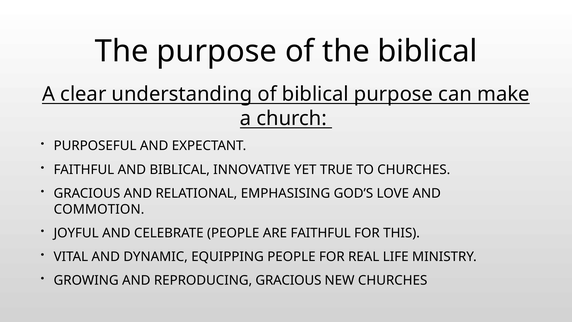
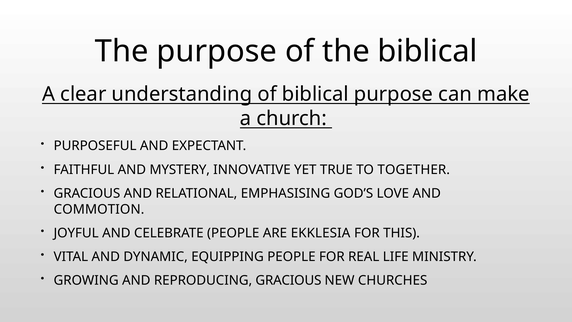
AND BIBLICAL: BIBLICAL -> MYSTERY (180, 169)
TO CHURCHES: CHURCHES -> TOGETHER (414, 169)
ARE FAITHFUL: FAITHFUL -> EKKLESIA (321, 233)
